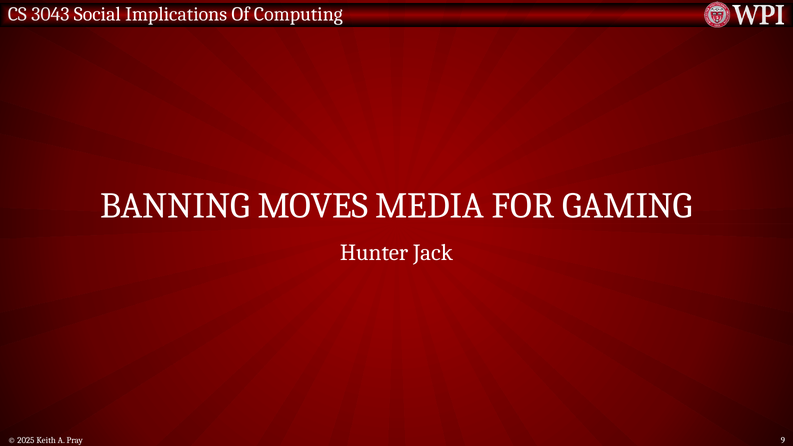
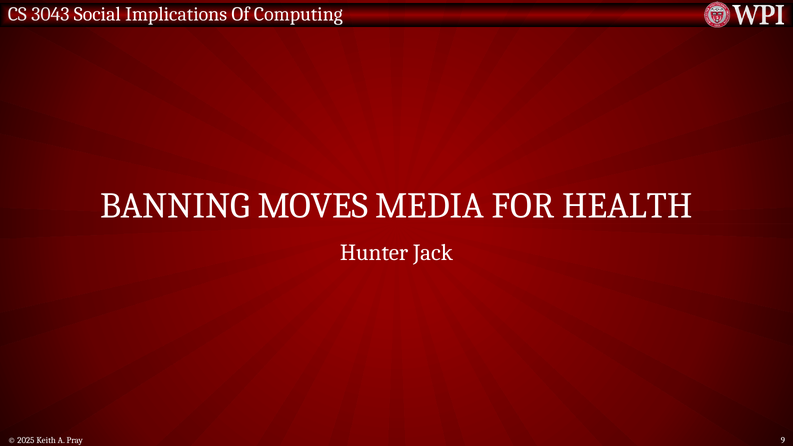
GAMING: GAMING -> HEALTH (627, 206)
